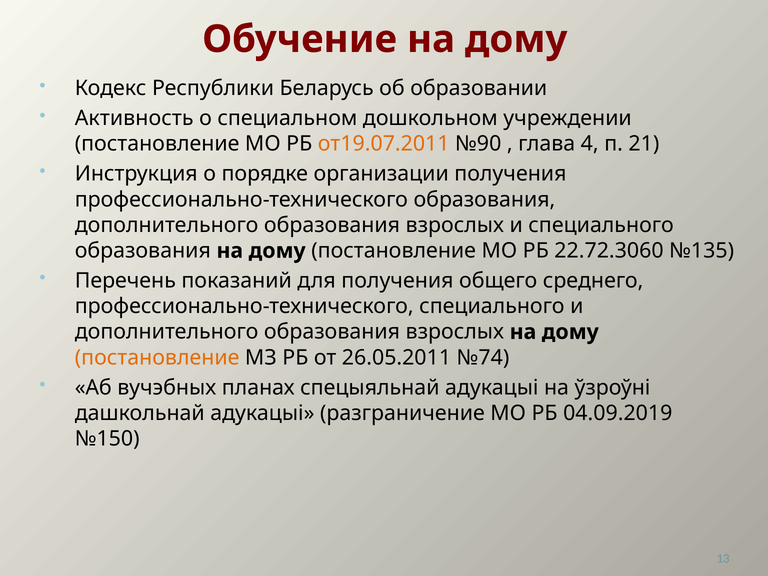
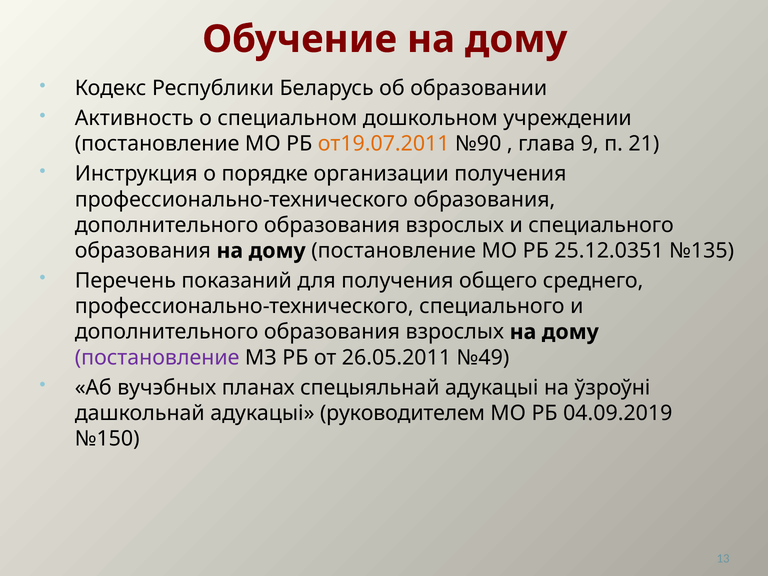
4: 4 -> 9 (590, 144)
22.72.3060: 22.72.3060 -> 25.12.0351 (609, 251)
постановление colour: orange -> purple (157, 358)
№74: №74 -> №49 (483, 358)
разграничение: разграничение -> руководителем (403, 413)
